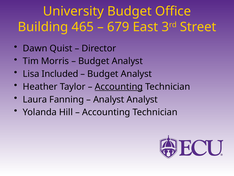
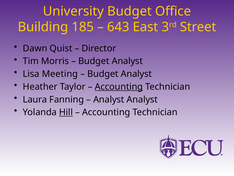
465: 465 -> 185 (83, 27)
679: 679 -> 643 (118, 27)
Included: Included -> Meeting (60, 74)
Hill underline: none -> present (66, 112)
